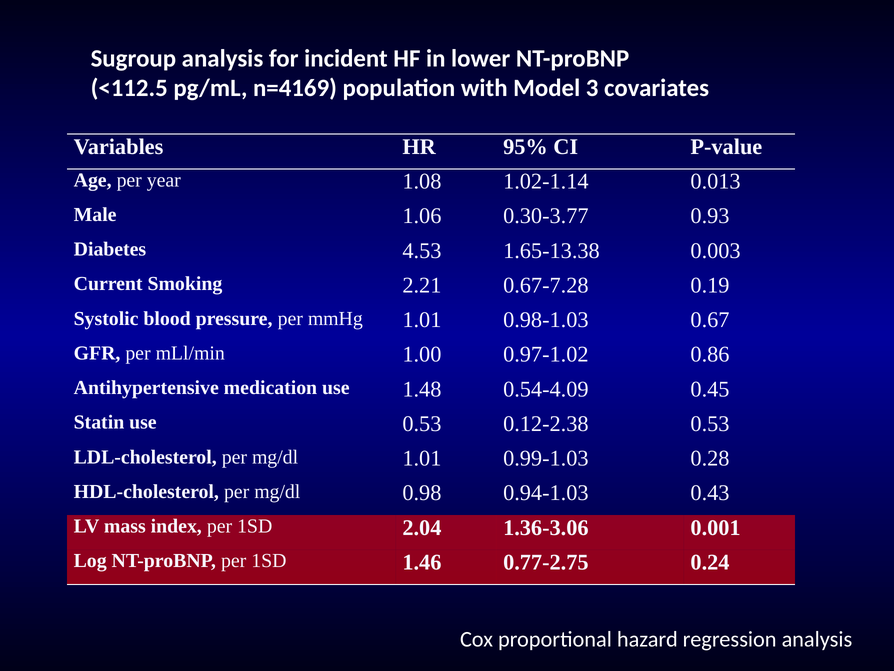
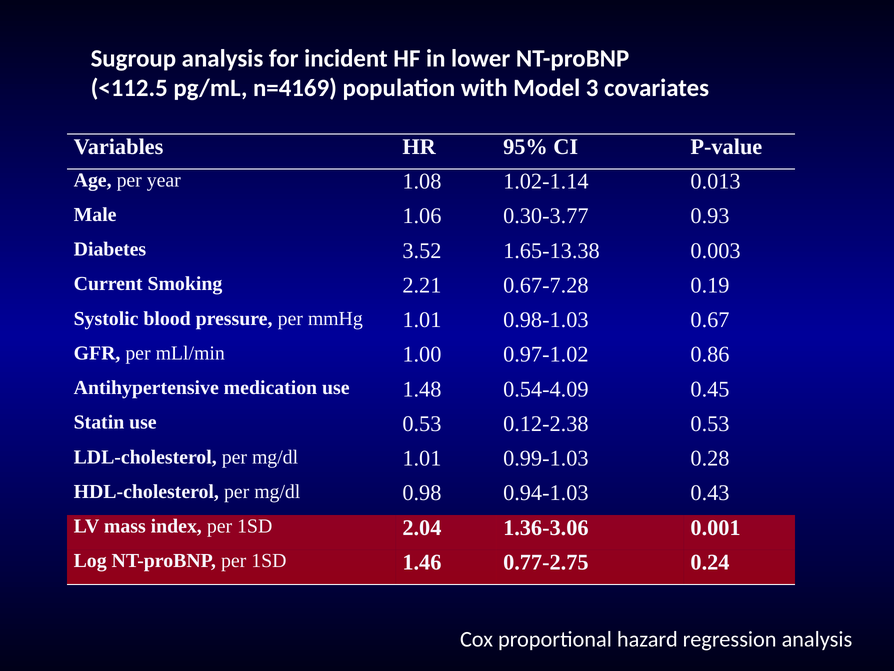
4.53: 4.53 -> 3.52 (422, 250)
